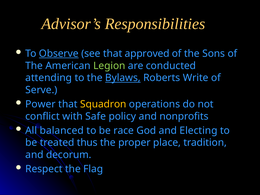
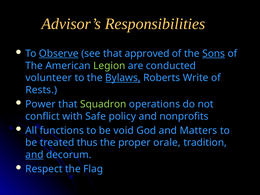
Sons underline: none -> present (214, 54)
attending: attending -> volunteer (49, 78)
Serve: Serve -> Rests (41, 90)
Squadron colour: yellow -> light green (103, 104)
balanced: balanced -> functions (62, 130)
race: race -> void (124, 130)
Electing: Electing -> Matters (198, 130)
place: place -> orale (167, 143)
and underline: none -> present (34, 155)
